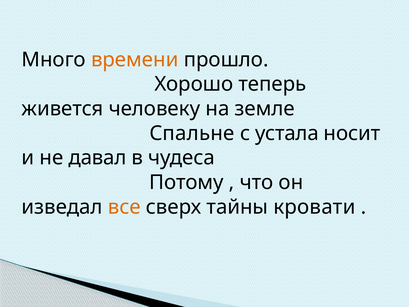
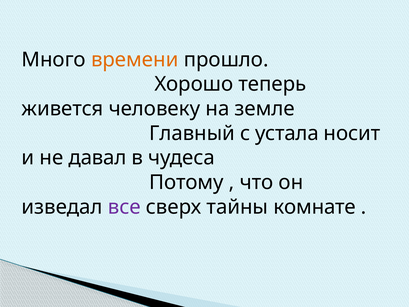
Спальне: Спальне -> Главный (192, 133)
все colour: orange -> purple (124, 207)
кровати: кровати -> комнате (315, 207)
